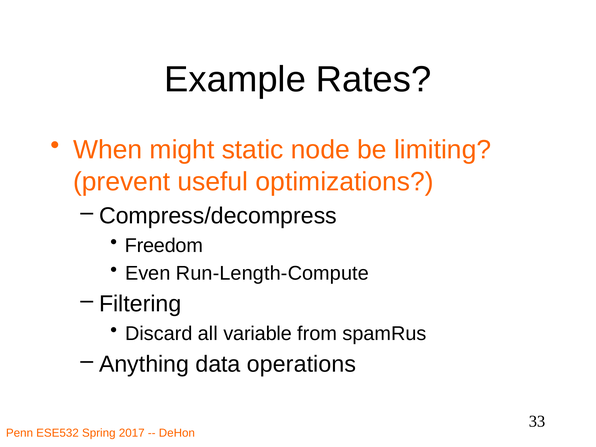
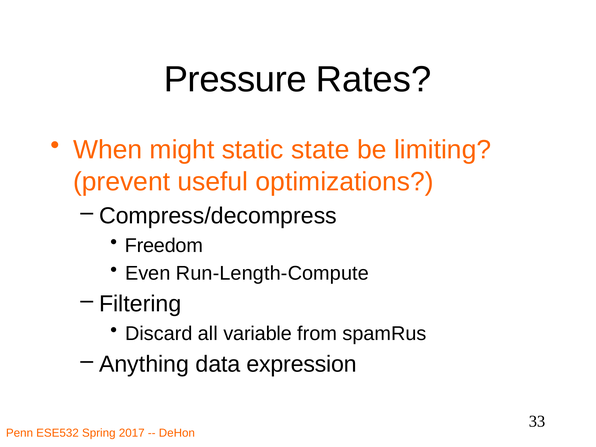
Example: Example -> Pressure (235, 80)
node: node -> state (320, 150)
operations: operations -> expression (302, 364)
